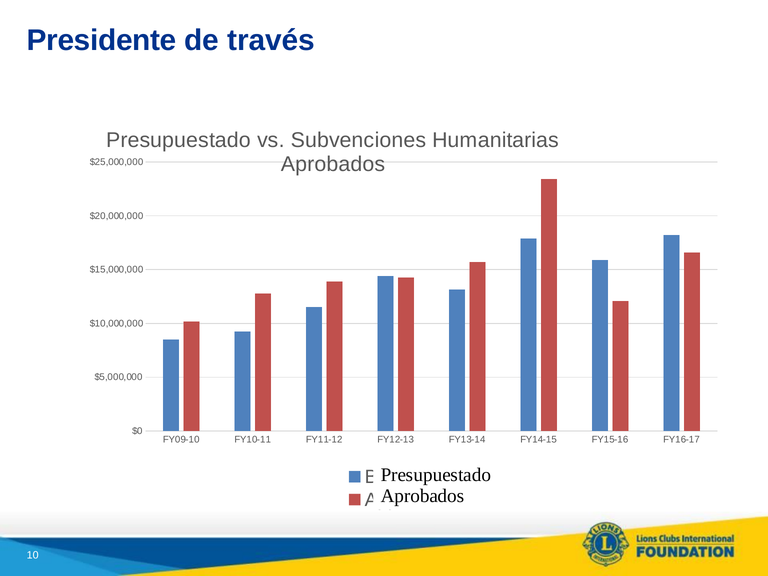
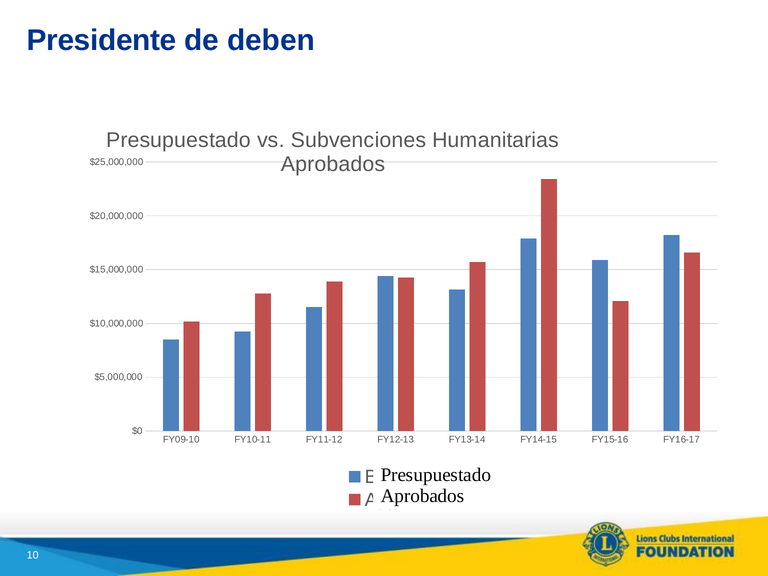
través: través -> deben (271, 40)
